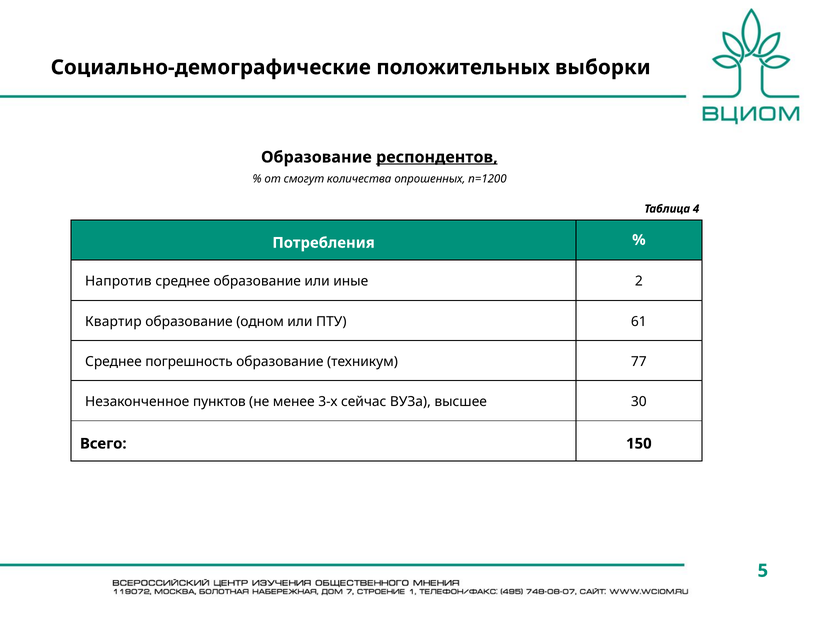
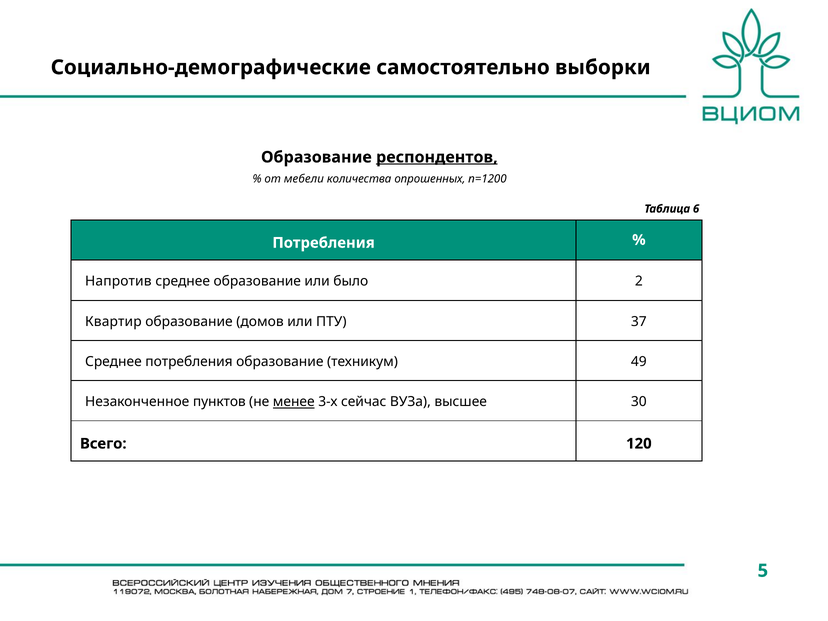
положительных: положительных -> самостоятельно (463, 67)
смогут: смогут -> мебели (304, 179)
4: 4 -> 6 (696, 209)
иные: иные -> было (351, 281)
одном: одном -> домов (260, 322)
61: 61 -> 37 (639, 321)
Среднее погрешность: погрешность -> потребления (189, 362)
77: 77 -> 49 (639, 362)
менее underline: none -> present (294, 402)
150: 150 -> 120 (639, 444)
